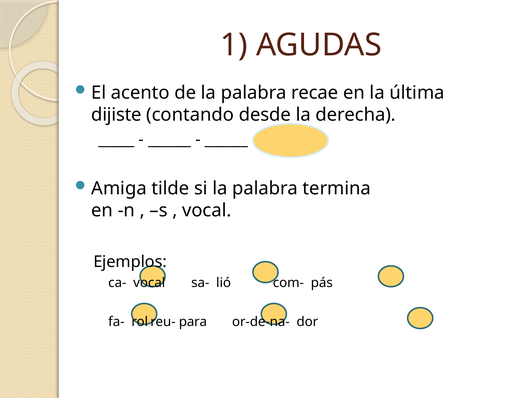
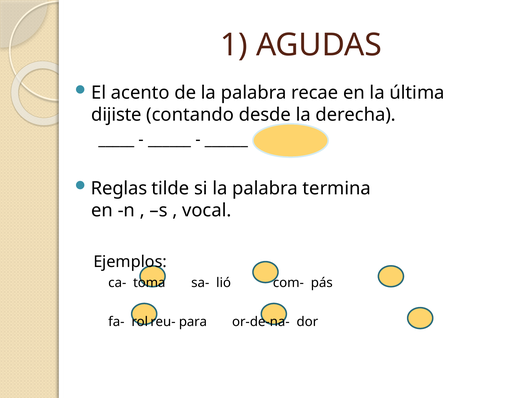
Amiga: Amiga -> Reglas (119, 189)
ca- vocal: vocal -> toma (149, 283)
